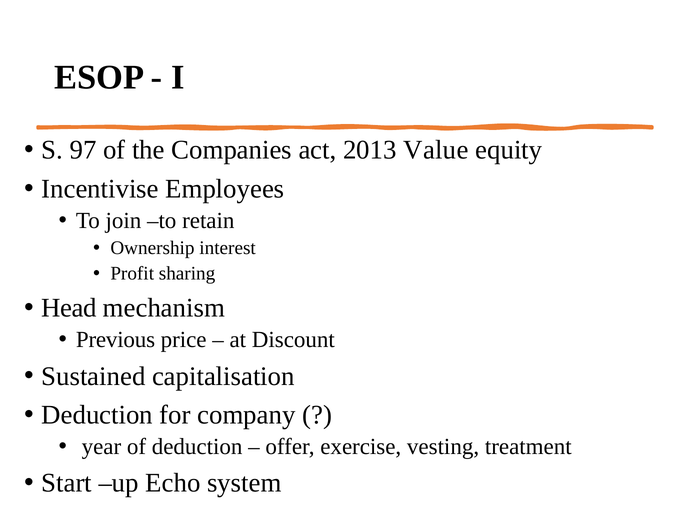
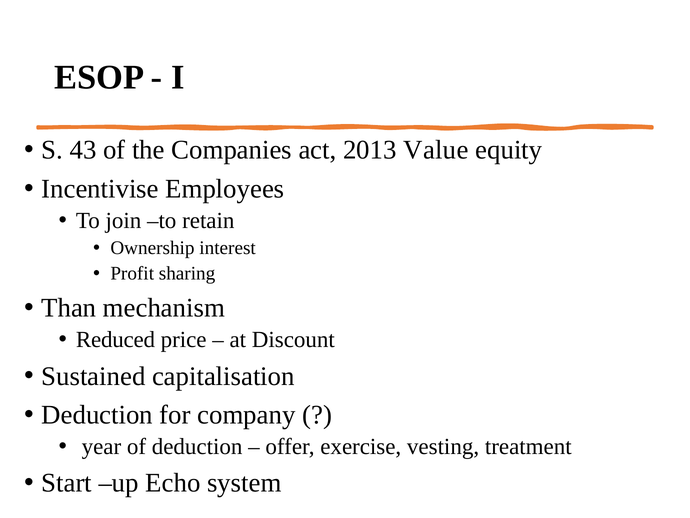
97: 97 -> 43 (83, 150)
Head: Head -> Than (69, 308)
Previous: Previous -> Reduced (115, 339)
